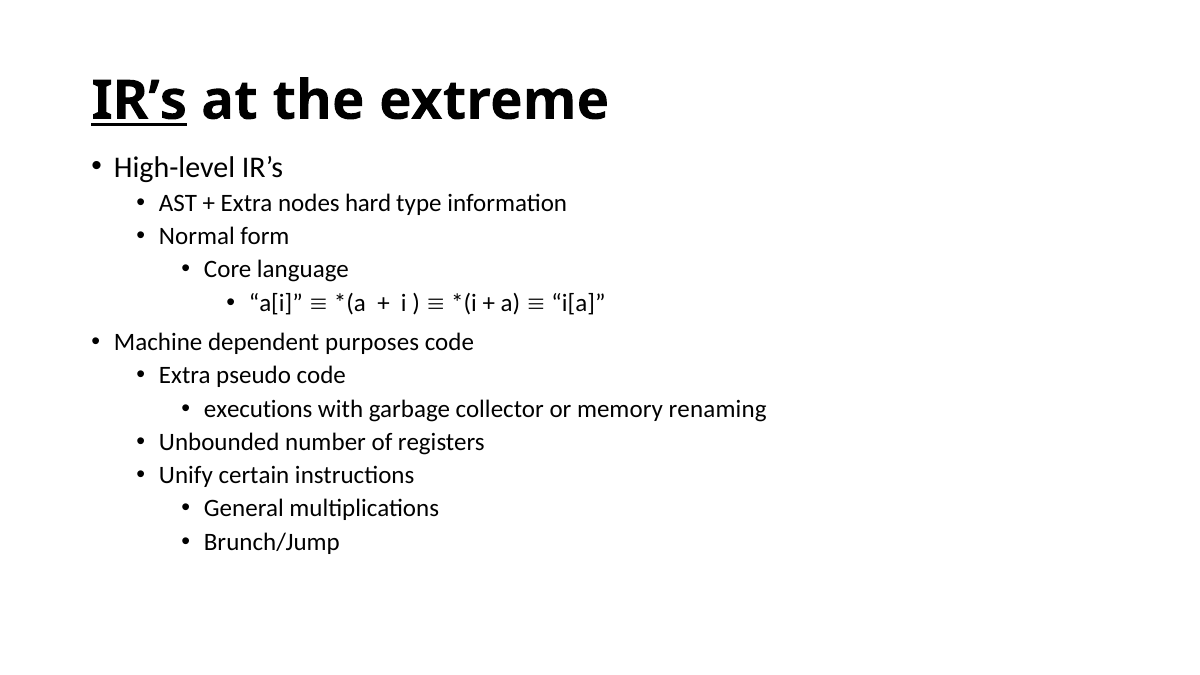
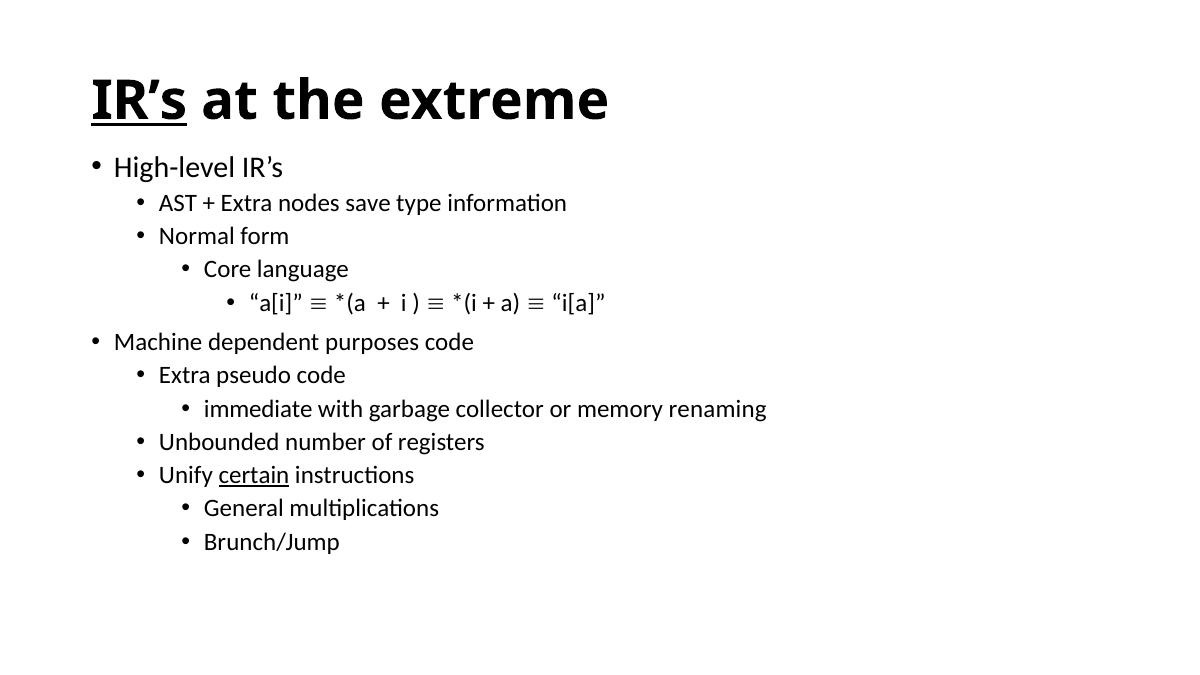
hard: hard -> save (368, 203)
executions: executions -> immediate (258, 409)
certain underline: none -> present (254, 475)
